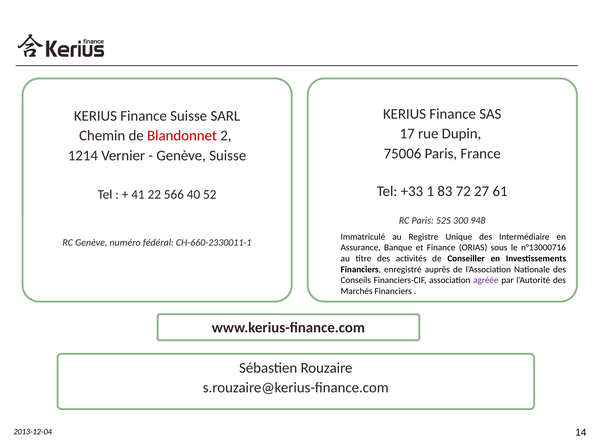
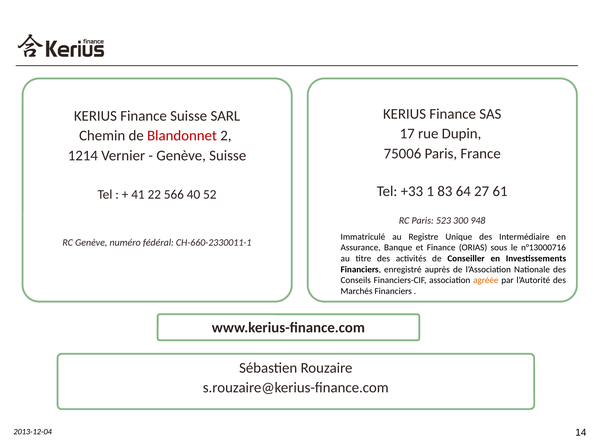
72: 72 -> 64 (463, 191)
525: 525 -> 523 (443, 221)
agréée colour: purple -> orange (486, 281)
